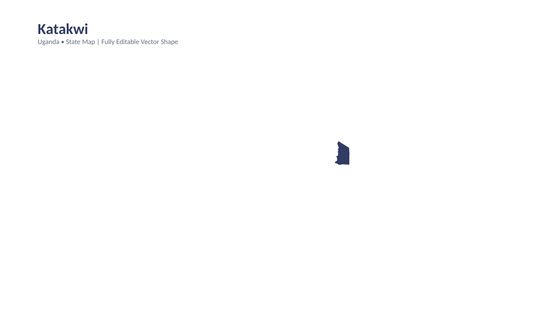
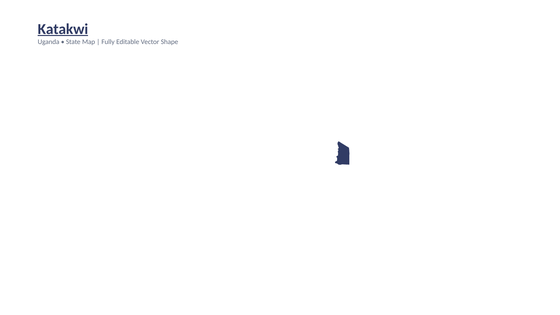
Katakwi underline: none -> present (63, 29)
